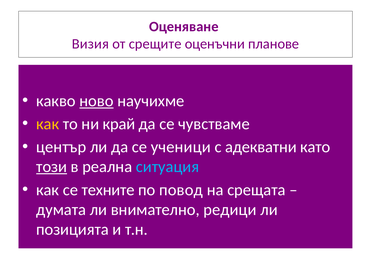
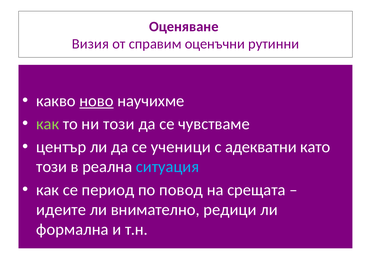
срещите: срещите -> справим (155, 44)
планове: планове -> рутинни (274, 44)
как colour: yellow -> light green (48, 124)
ни край: край -> този (119, 124)
този underline: present -> none (52, 167)
техните: техните -> период (108, 190)
думата: думата -> идеите (61, 210)
позицията: позицията -> формална (72, 230)
